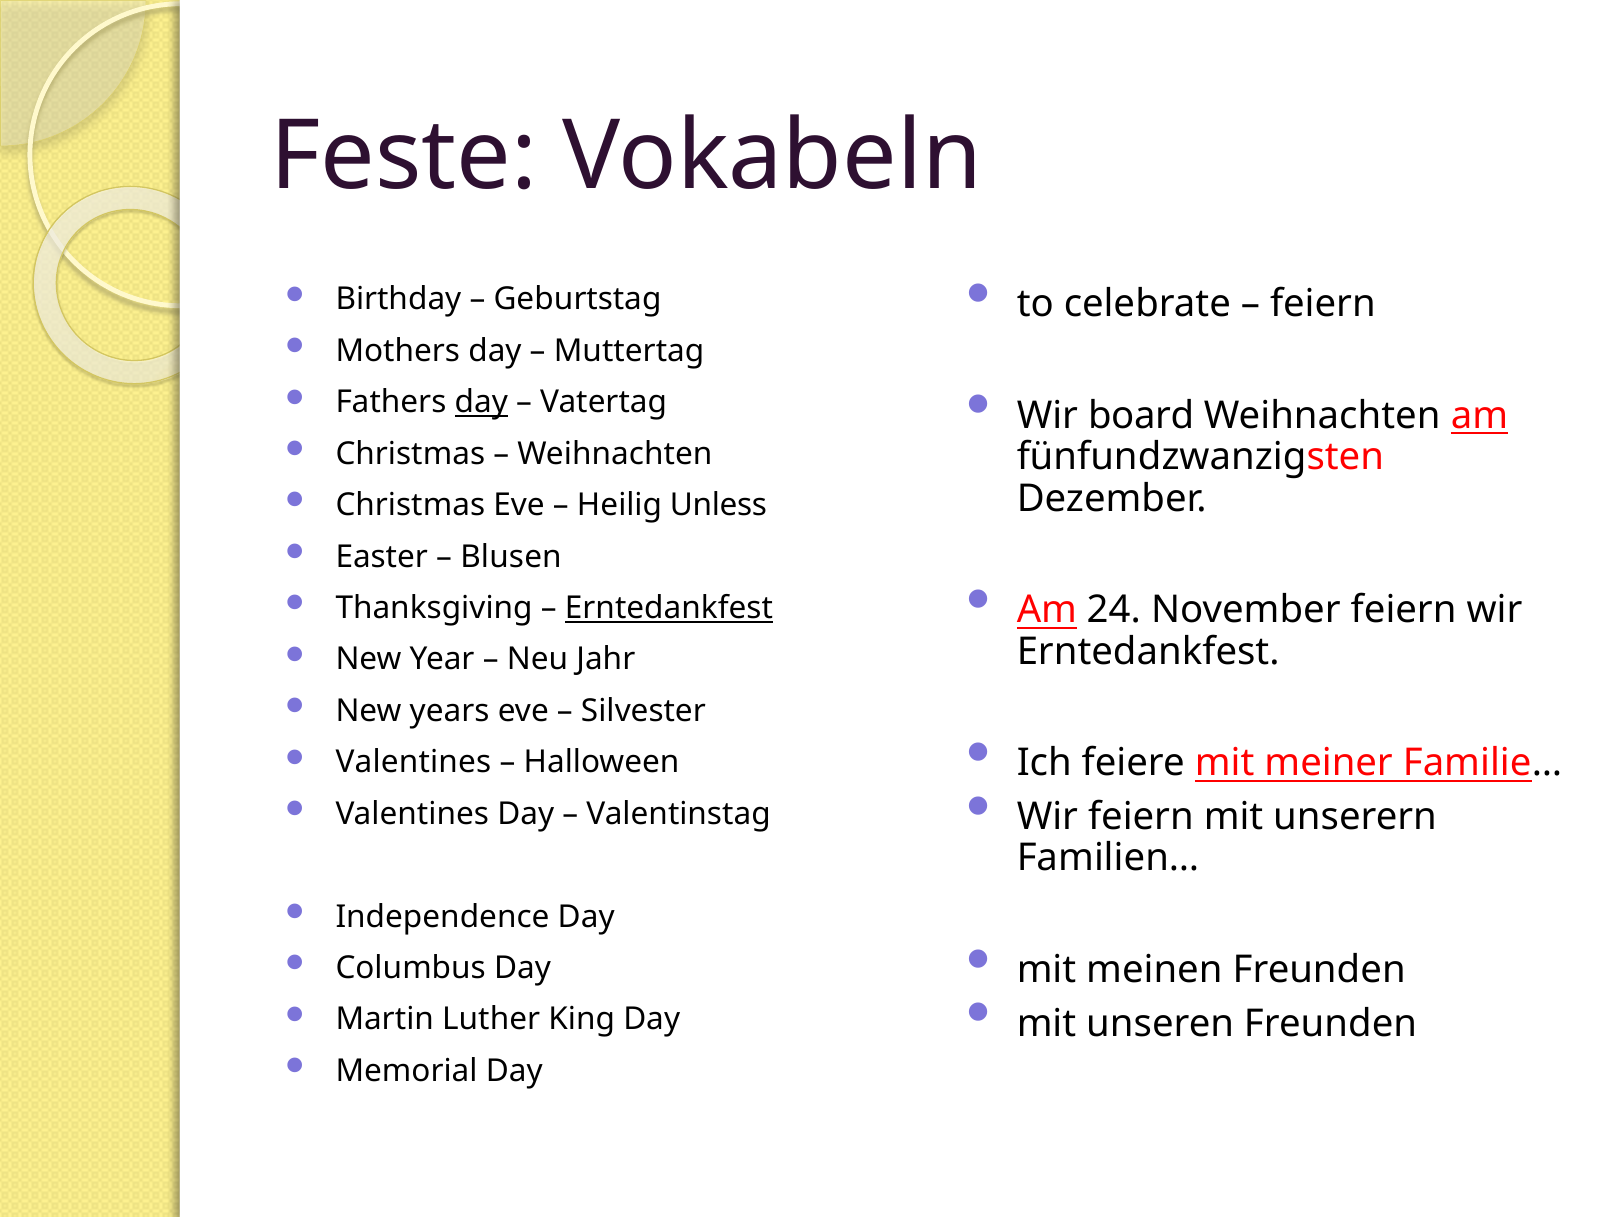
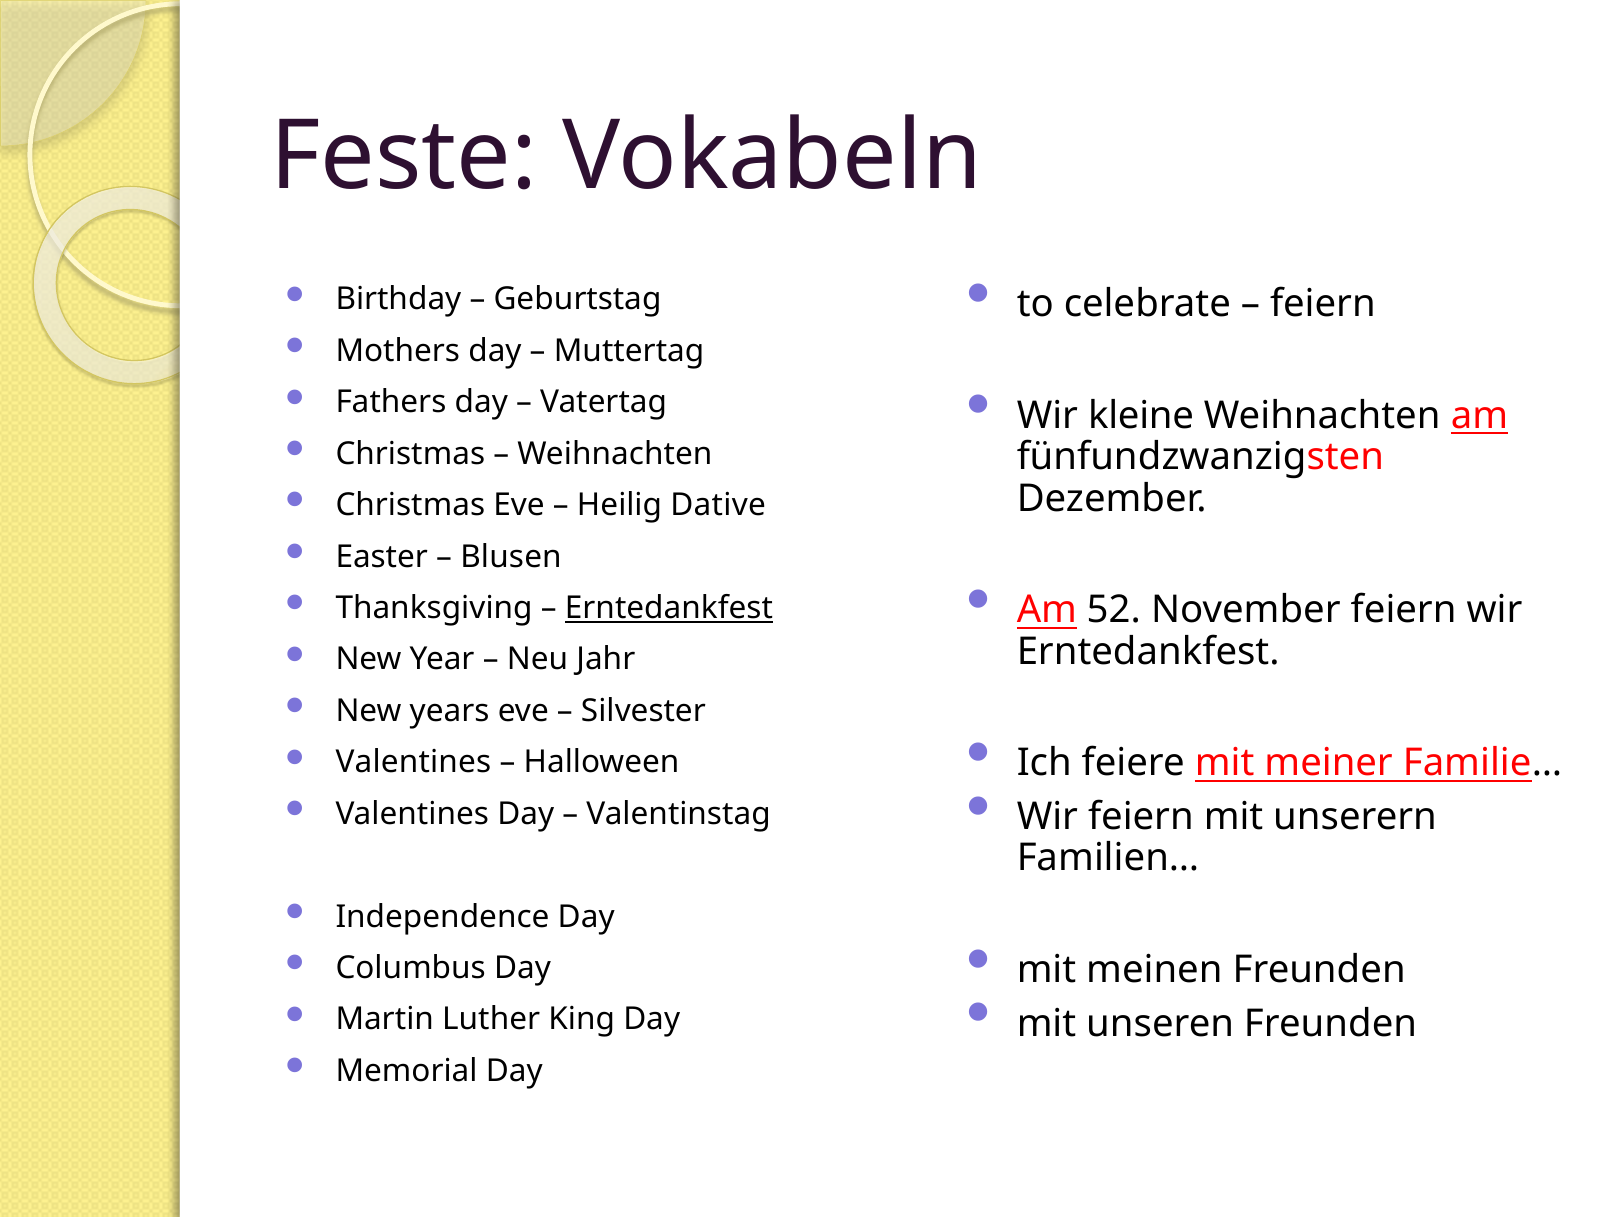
day underline: present -> none (481, 402)
board: board -> kleine (1141, 416)
Unless: Unless -> Dative (718, 505)
24: 24 -> 52 (1114, 610)
